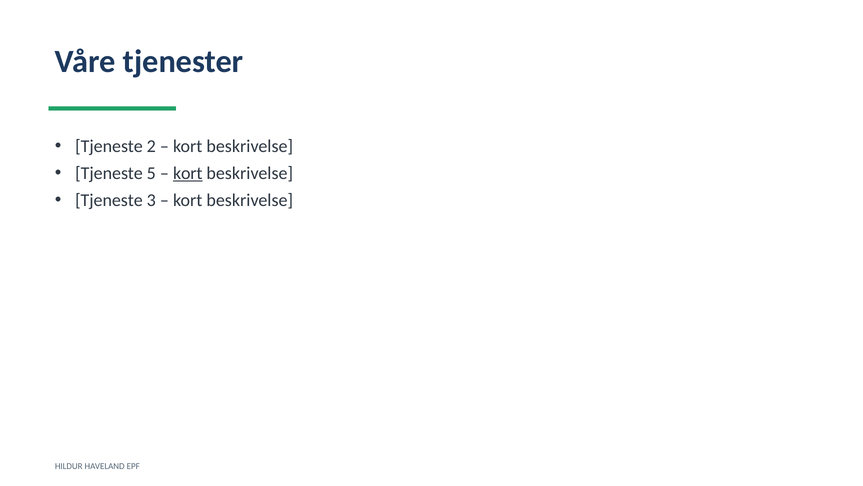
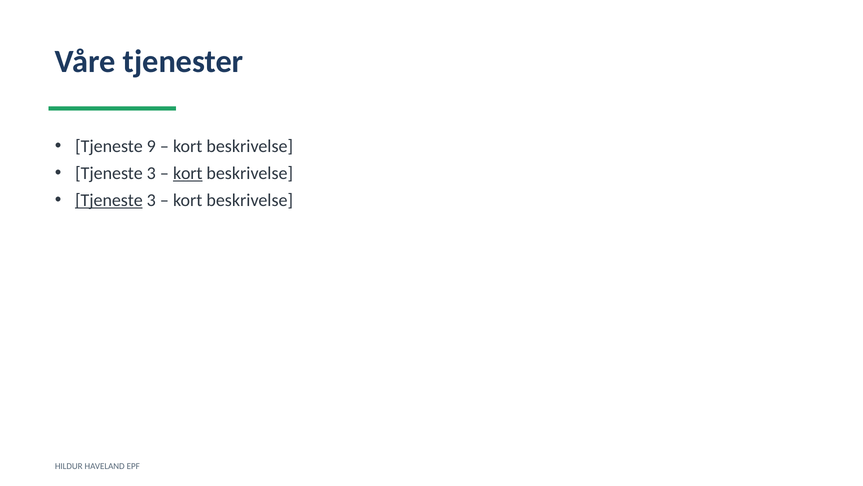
2: 2 -> 9 (151, 146)
5: 5 -> 3 (151, 173)
Tjeneste underline: none -> present (109, 200)
